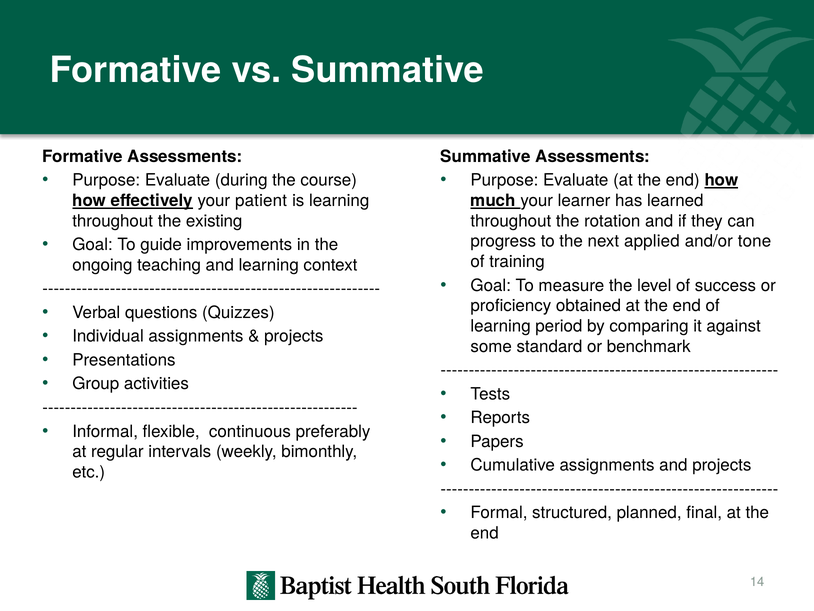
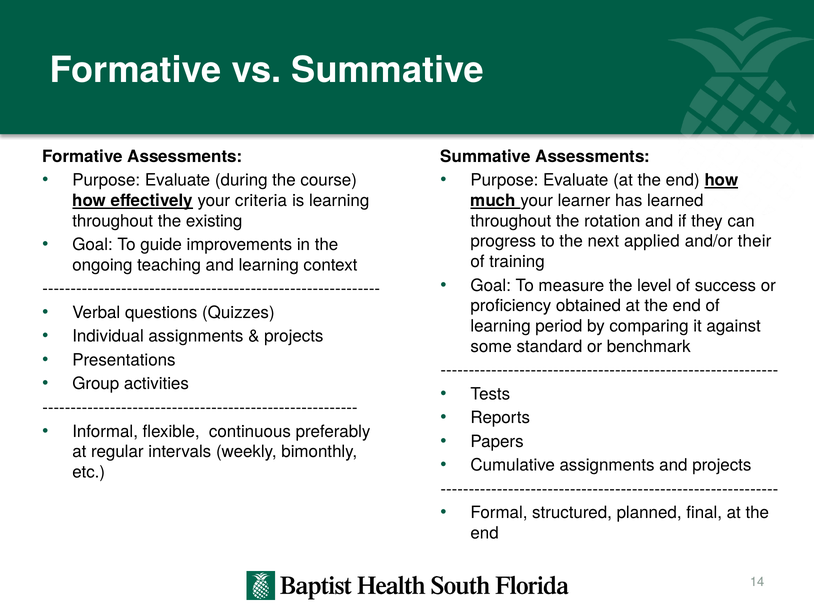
patient: patient -> criteria (261, 200)
tone: tone -> their (755, 241)
